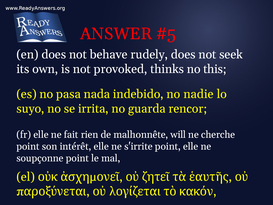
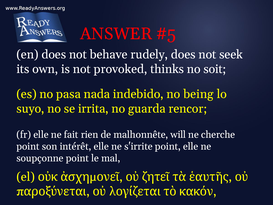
this: this -> soit (215, 69)
nadie: nadie -> being (198, 94)
